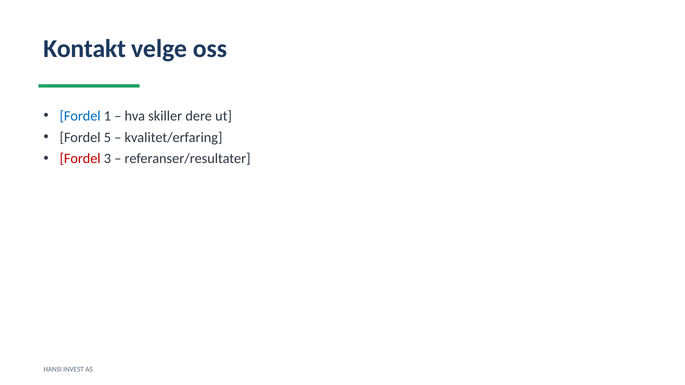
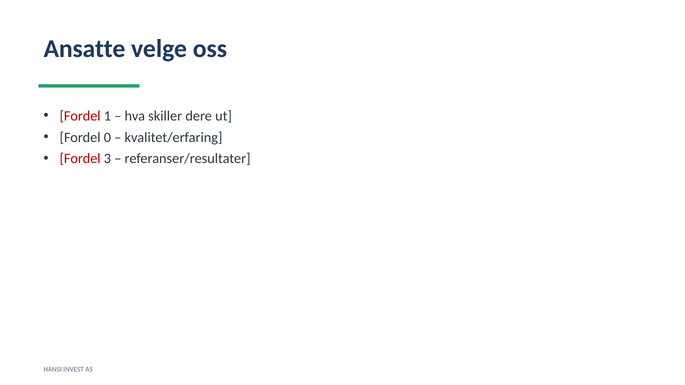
Kontakt: Kontakt -> Ansatte (84, 49)
Fordel colour: blue -> red (80, 116)
5: 5 -> 0 (107, 137)
